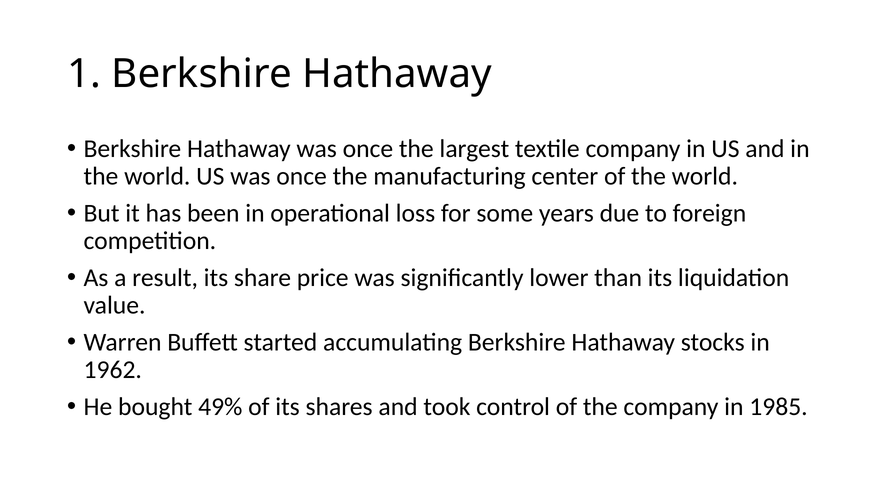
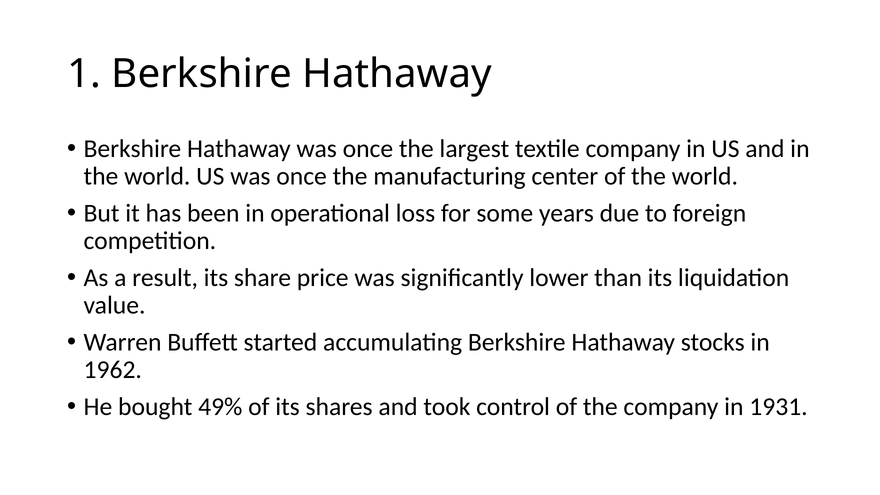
1985: 1985 -> 1931 (779, 407)
